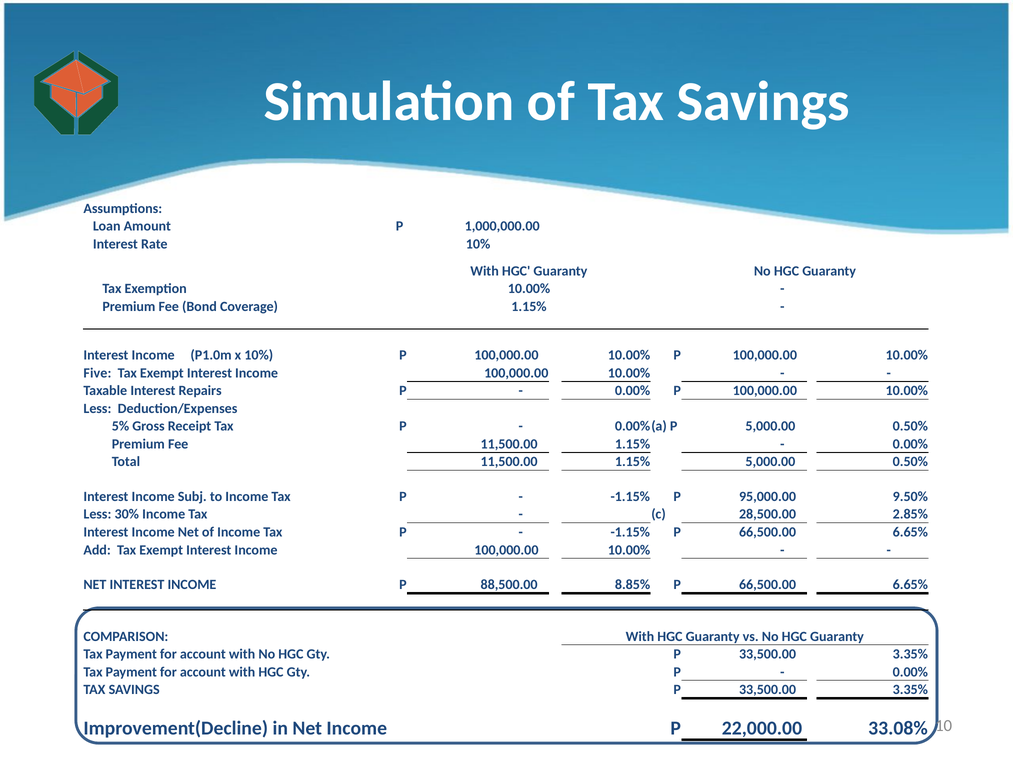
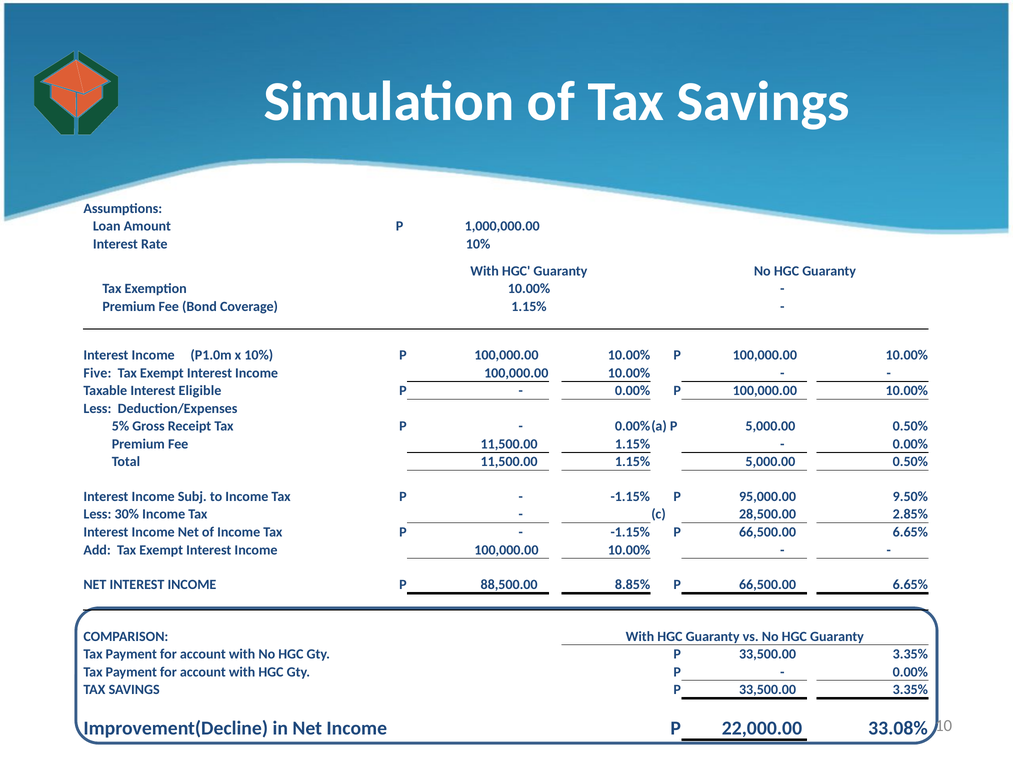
Repairs: Repairs -> Eligible (200, 391)
